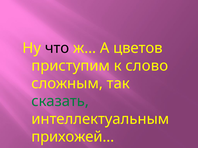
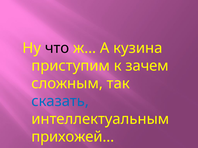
цветов: цветов -> кузина (138, 48)
слово: слово -> зачем (147, 66)
сказать colour: green -> blue (60, 102)
